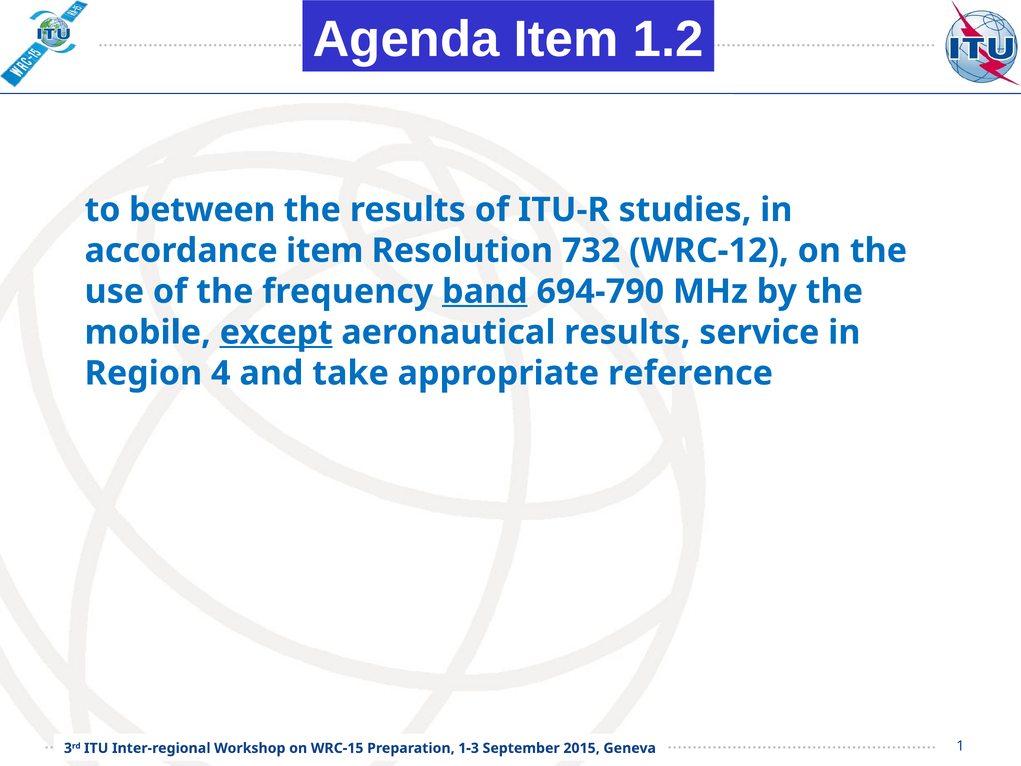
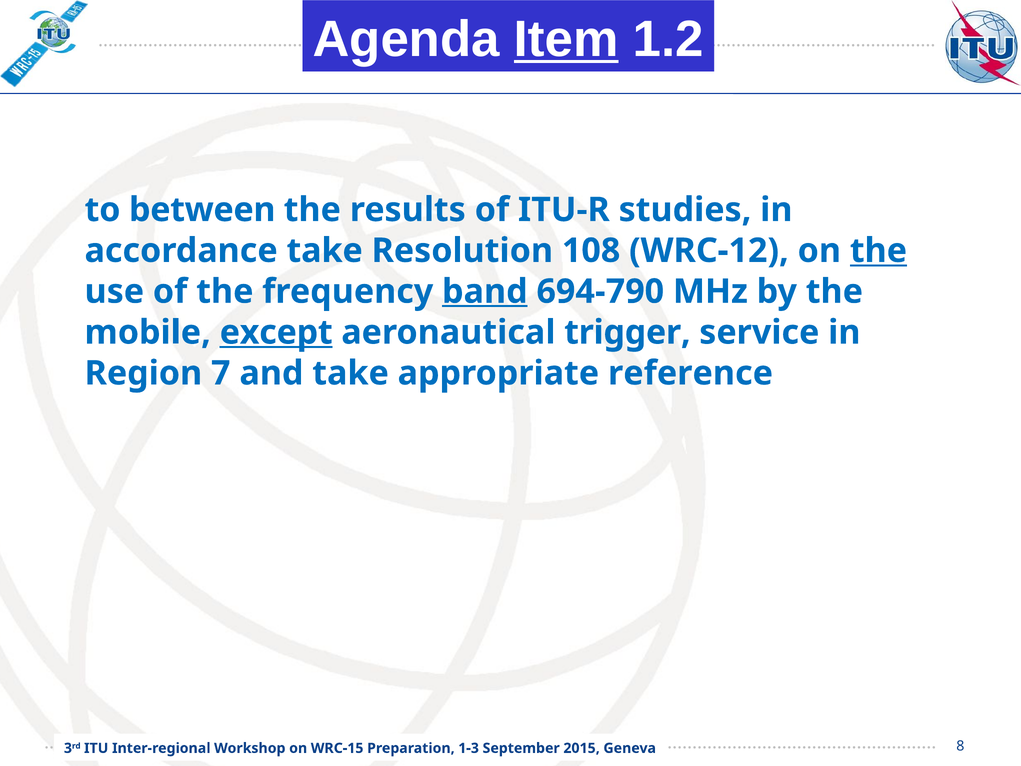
Item underline: none -> present (566, 39)
accordance item: item -> take (325, 251)
732: 732 -> 108 (591, 251)
the underline: none -> present (878, 251)
aeronautical results: results -> trigger (627, 332)
4: 4 -> 7 (221, 373)
1: 1 -> 8 (960, 746)
